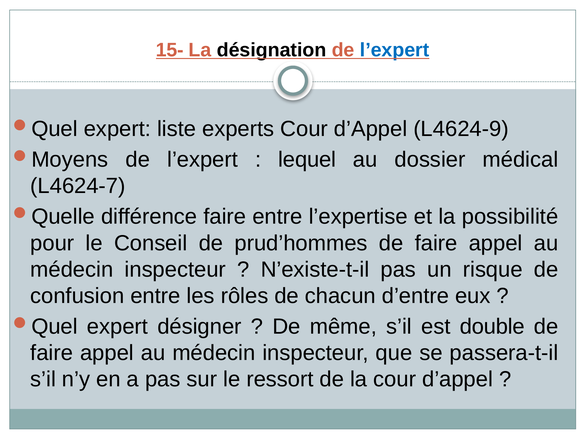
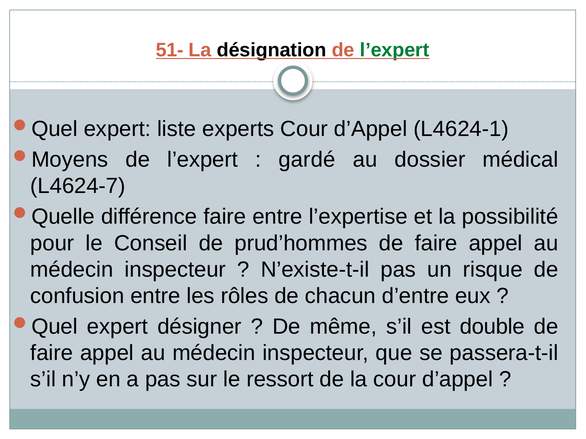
15-: 15- -> 51- (170, 50)
l’expert colour: blue -> green (395, 50)
L4624-9: L4624-9 -> L4624-1 (461, 129)
lequel: lequel -> gardé (307, 160)
